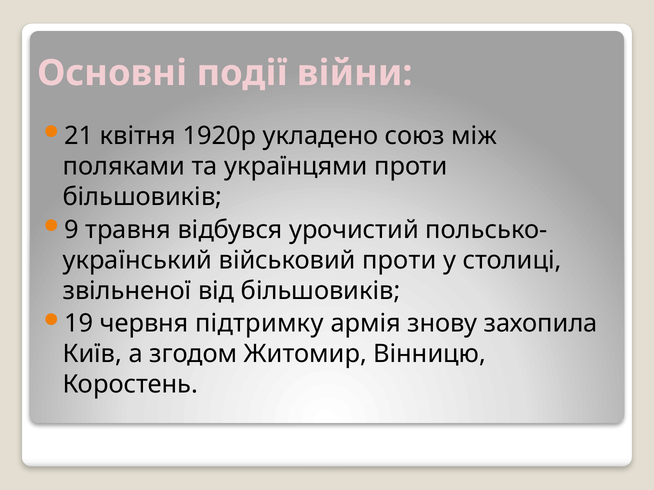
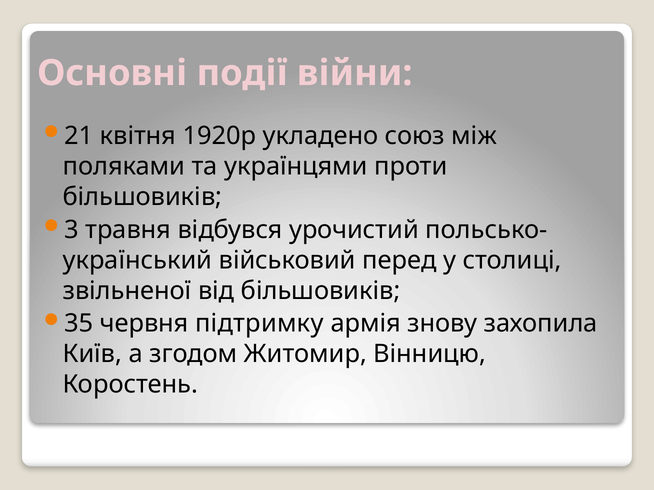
9: 9 -> 3 (71, 230)
військовий проти: проти -> перед (399, 260)
19: 19 -> 35 (79, 324)
